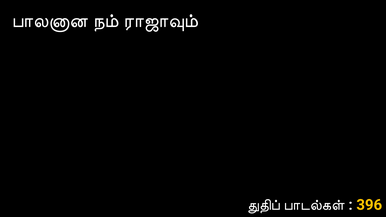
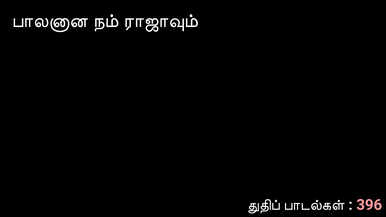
396 colour: yellow -> pink (369, 205)
